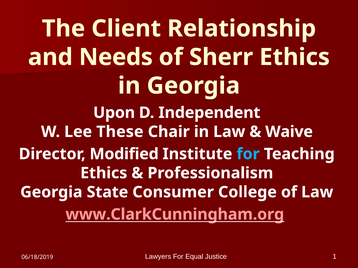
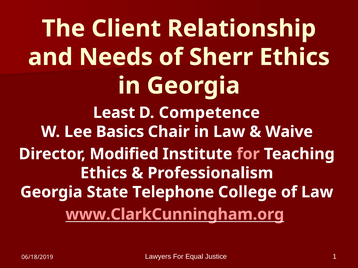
Upon: Upon -> Least (114, 113)
Independent: Independent -> Competence (209, 113)
These: These -> Basics (120, 132)
for colour: light blue -> pink (248, 154)
Consumer: Consumer -> Telephone (173, 192)
